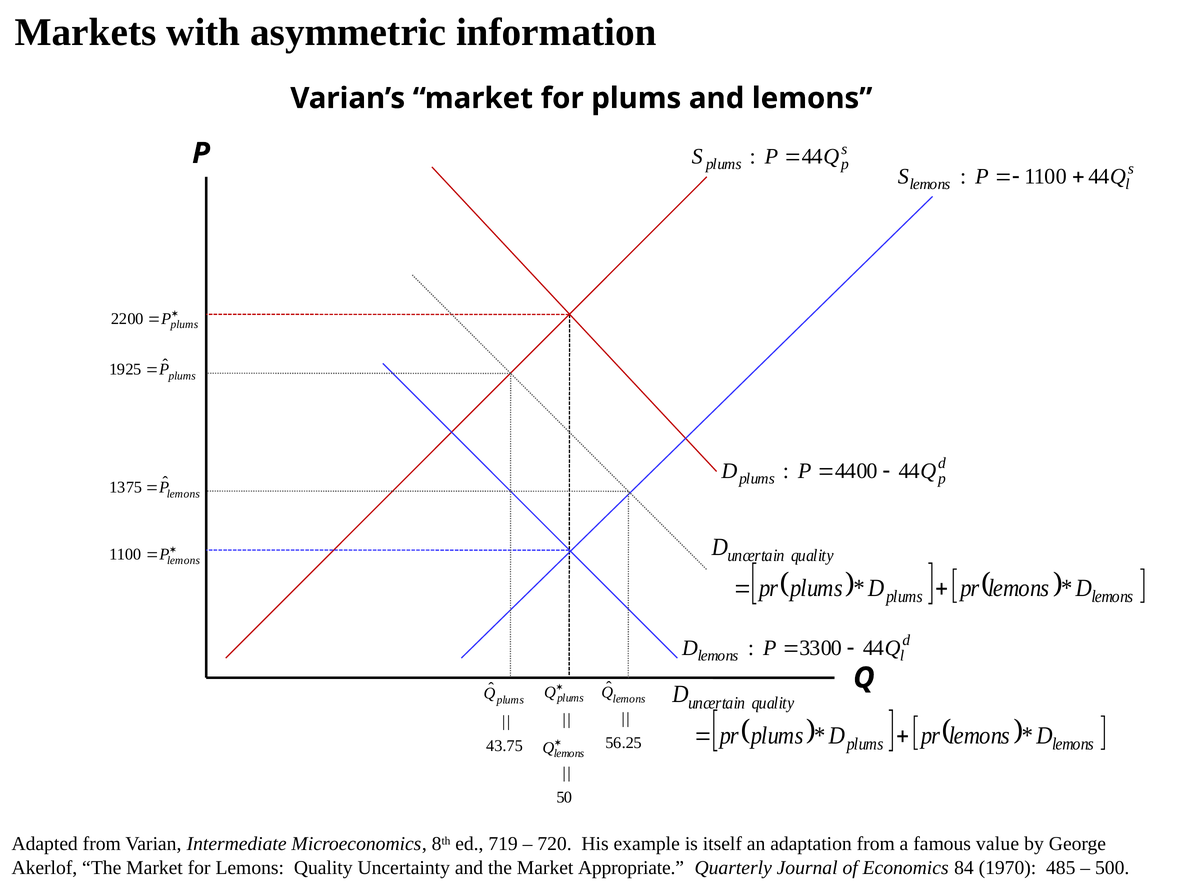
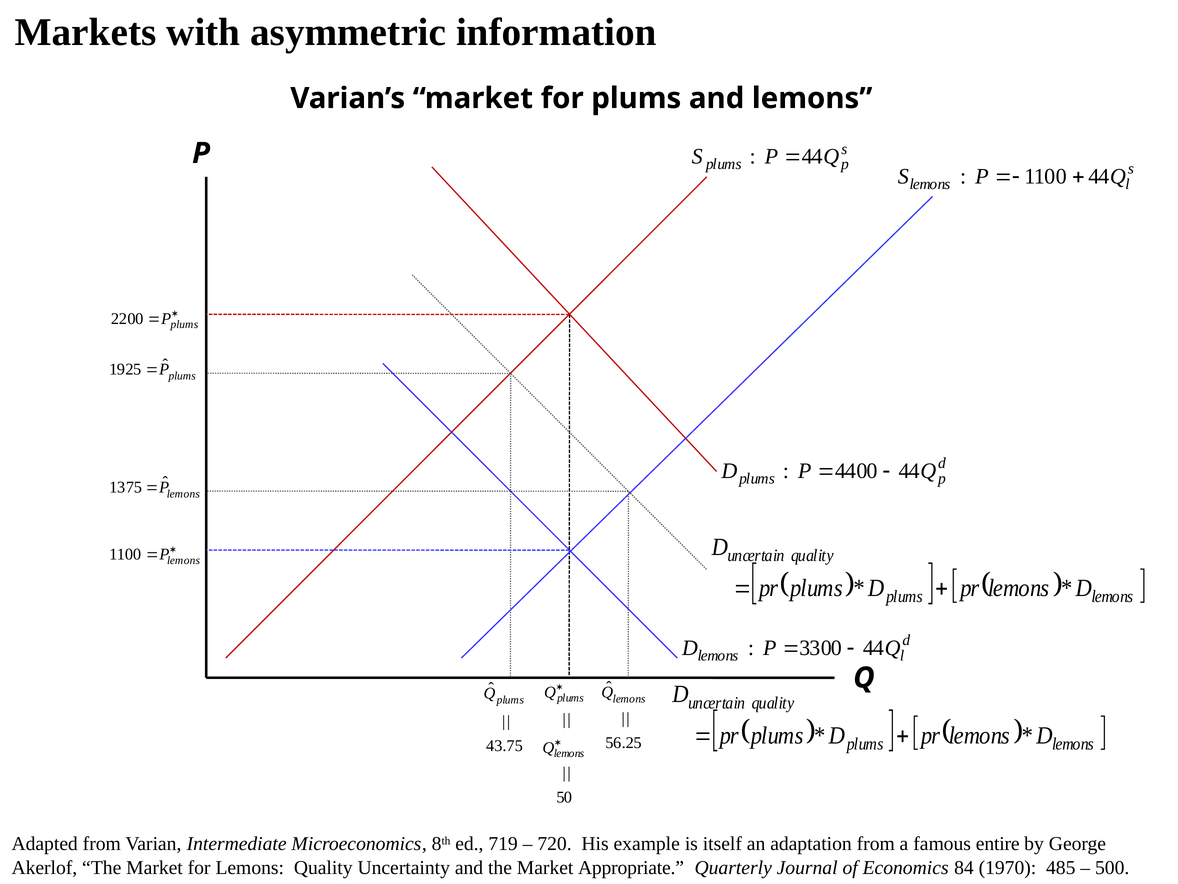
value: value -> entire (998, 843)
